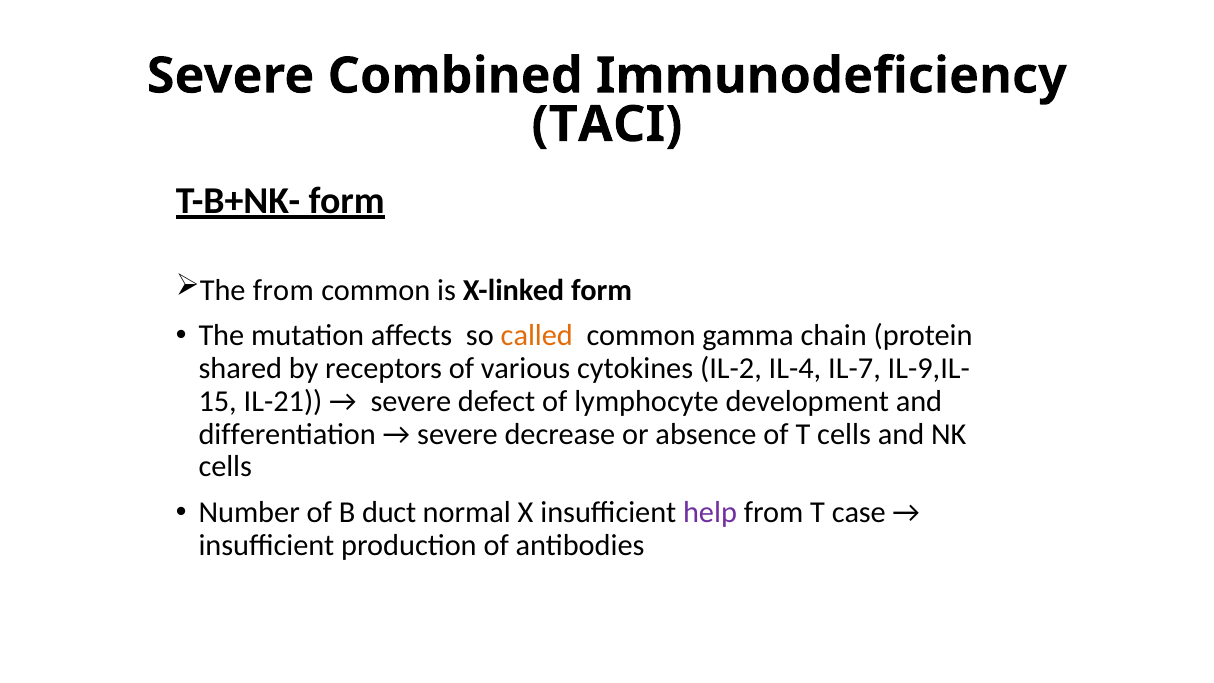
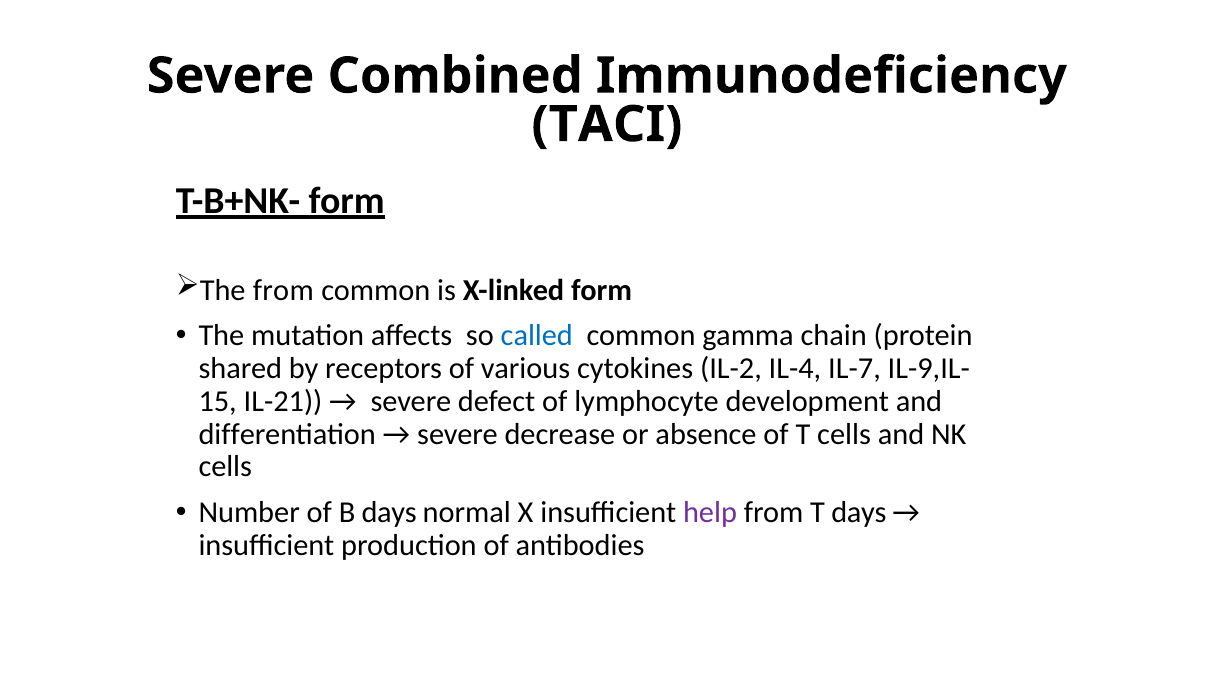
called colour: orange -> blue (537, 336)
B duct: duct -> days (389, 512)
T case: case -> days (859, 512)
